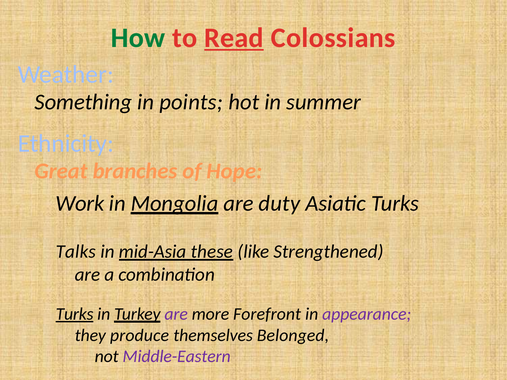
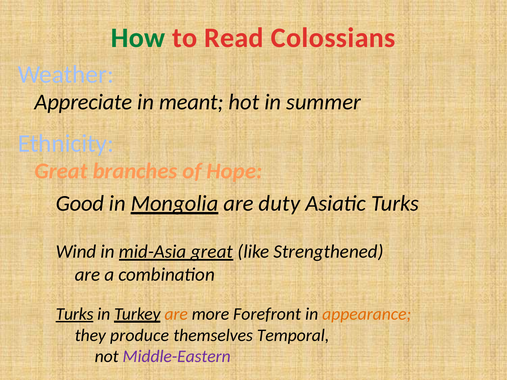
Read underline: present -> none (234, 38)
Something: Something -> Appreciate (83, 102)
points: points -> meant (191, 102)
Work: Work -> Good (80, 204)
Talks: Talks -> Wind (76, 252)
mid-Asia these: these -> great (212, 252)
are colour: purple -> orange (176, 314)
appearance colour: purple -> orange (367, 314)
Belonged: Belonged -> Temporal (293, 335)
